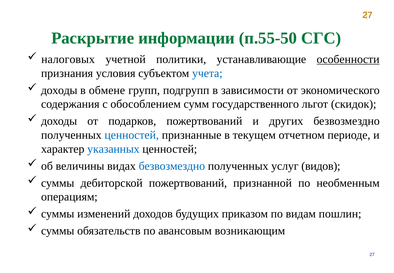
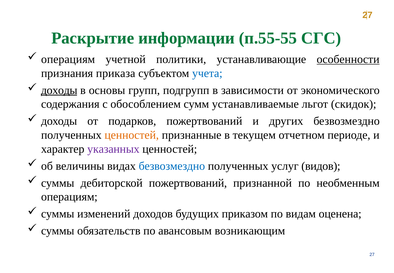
п.55-50: п.55-50 -> п.55-55 (268, 38)
налоговых: налоговых -> операциям (68, 59)
условия: условия -> приказа (116, 73)
доходы underline: none -> present (59, 90)
обмене: обмене -> основы (107, 90)
государственного: государственного -> устанавливаемые (255, 104)
ценностей colour: blue -> orange (132, 135)
указанных colour: blue -> purple (113, 149)
пошлин: пошлин -> оценена (340, 214)
